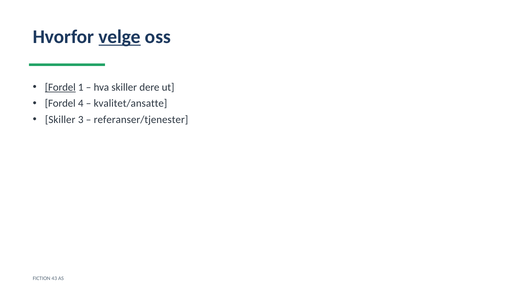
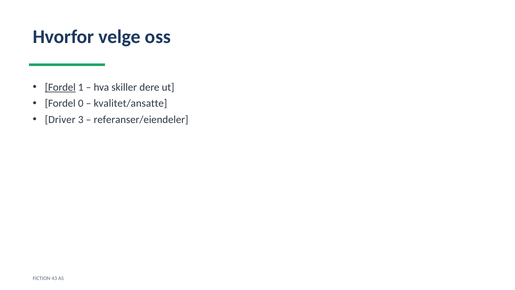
velge underline: present -> none (120, 37)
4: 4 -> 0 (81, 103)
Skiller: Skiller -> Driver (60, 119)
referanser/tjenester: referanser/tjenester -> referanser/eiendeler (141, 119)
